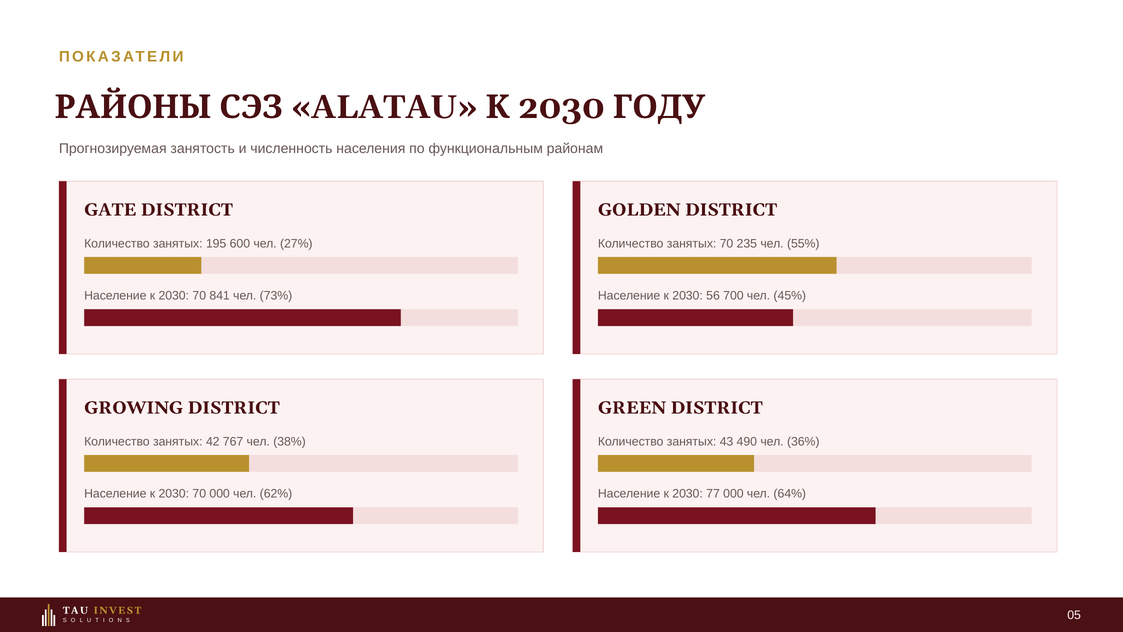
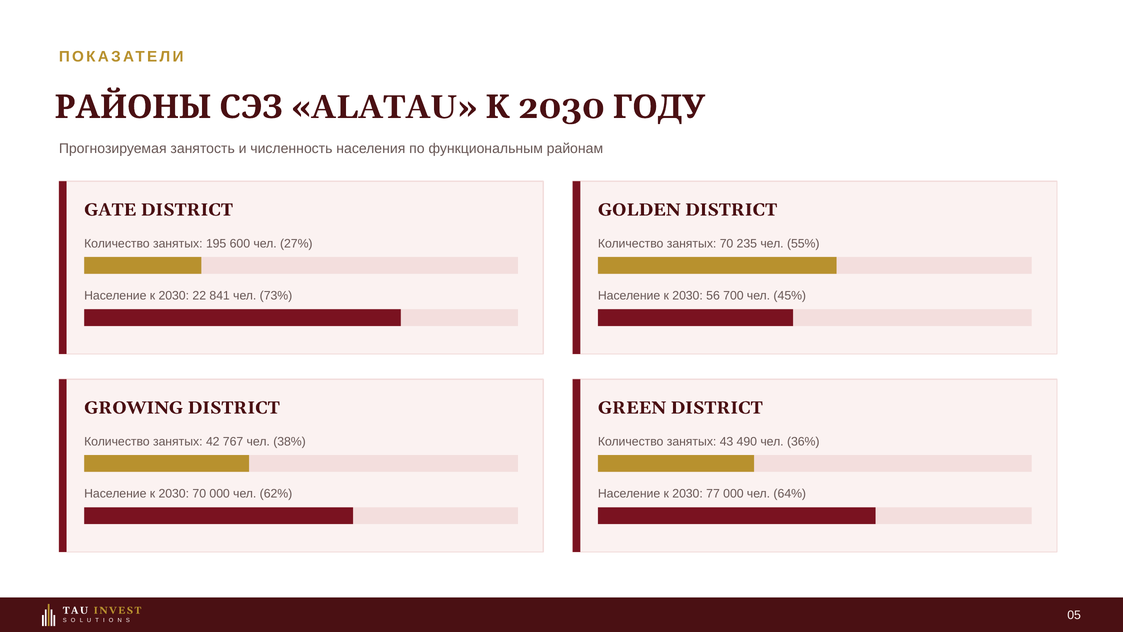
70: 70 -> 22 (199, 296)
